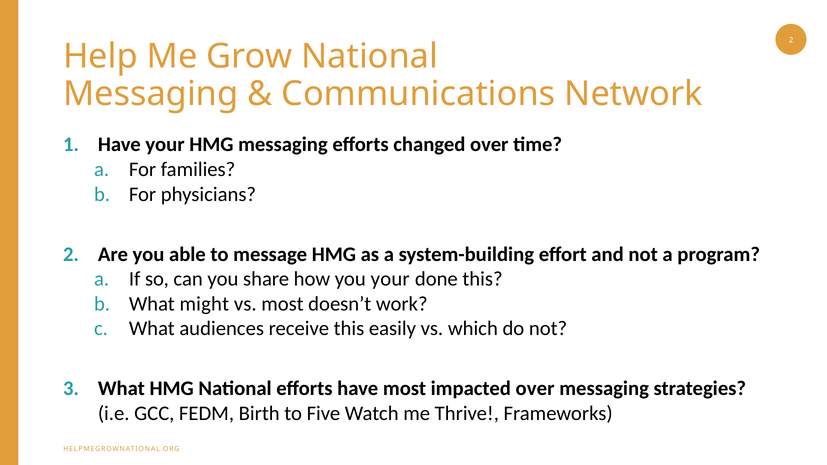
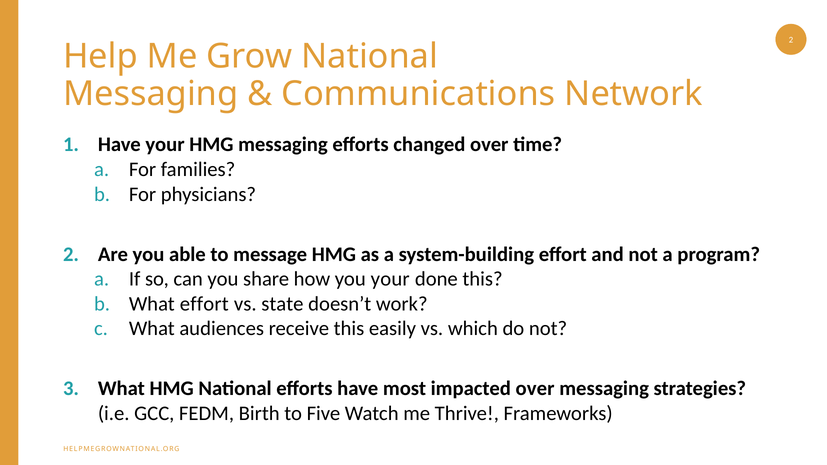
What might: might -> effort (204, 304)
vs most: most -> state (282, 304)
